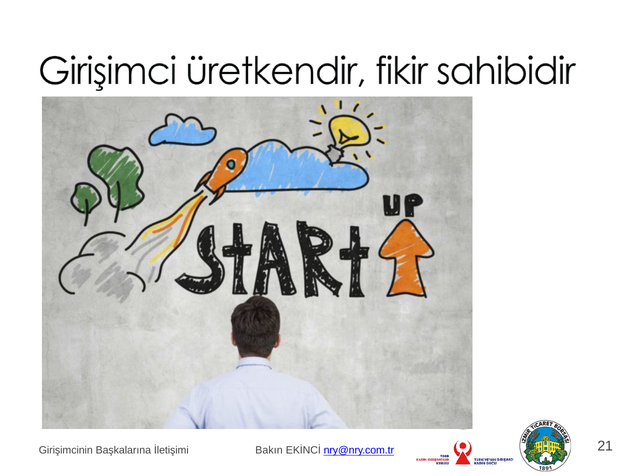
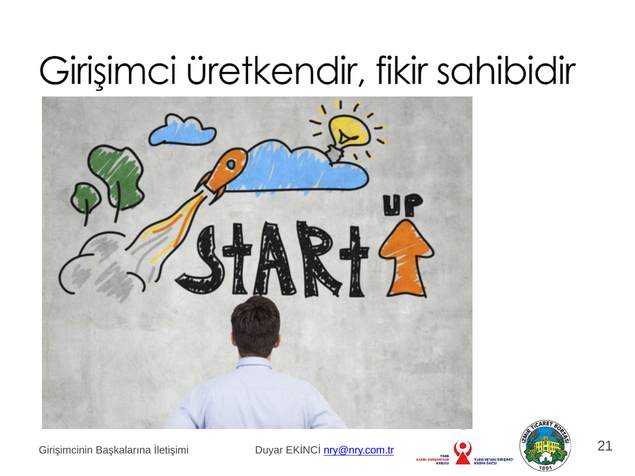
Bakın: Bakın -> Duyar (269, 451)
